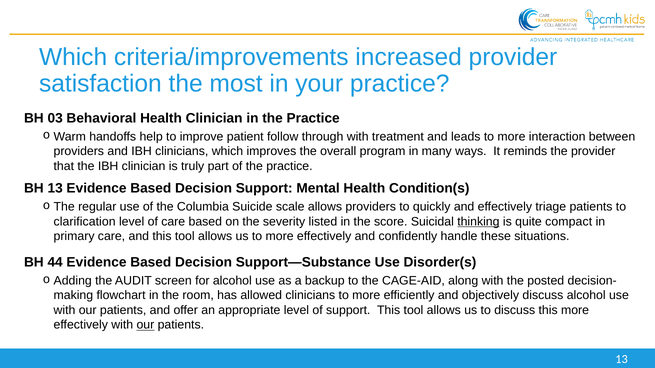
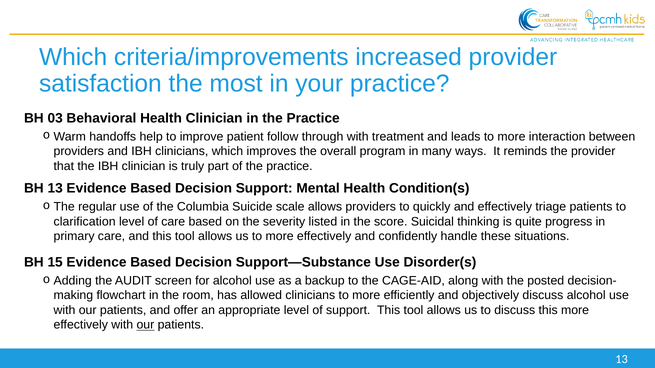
thinking underline: present -> none (478, 222)
compact: compact -> progress (569, 222)
44: 44 -> 15 (55, 263)
